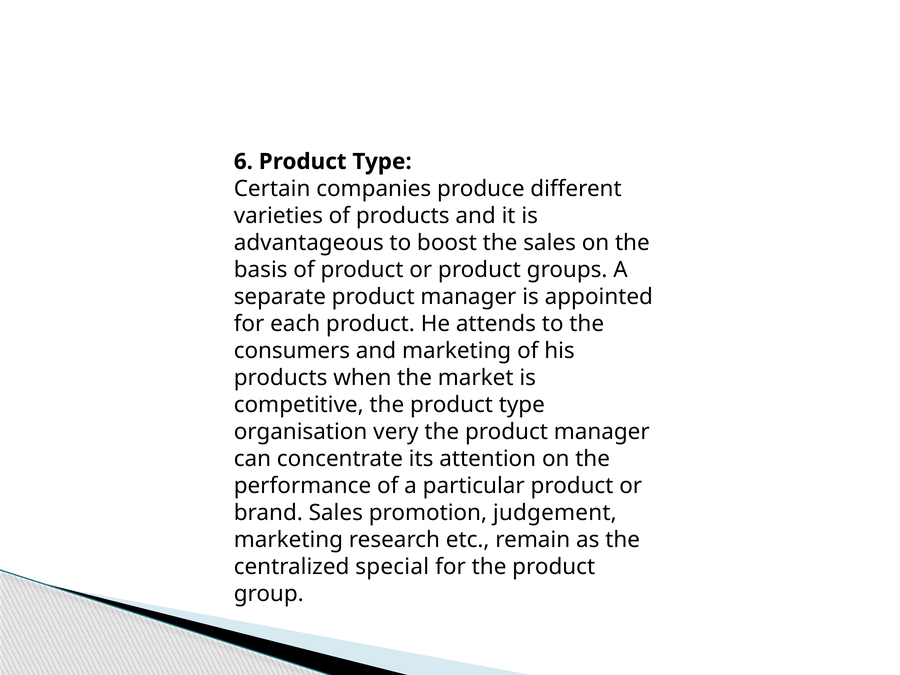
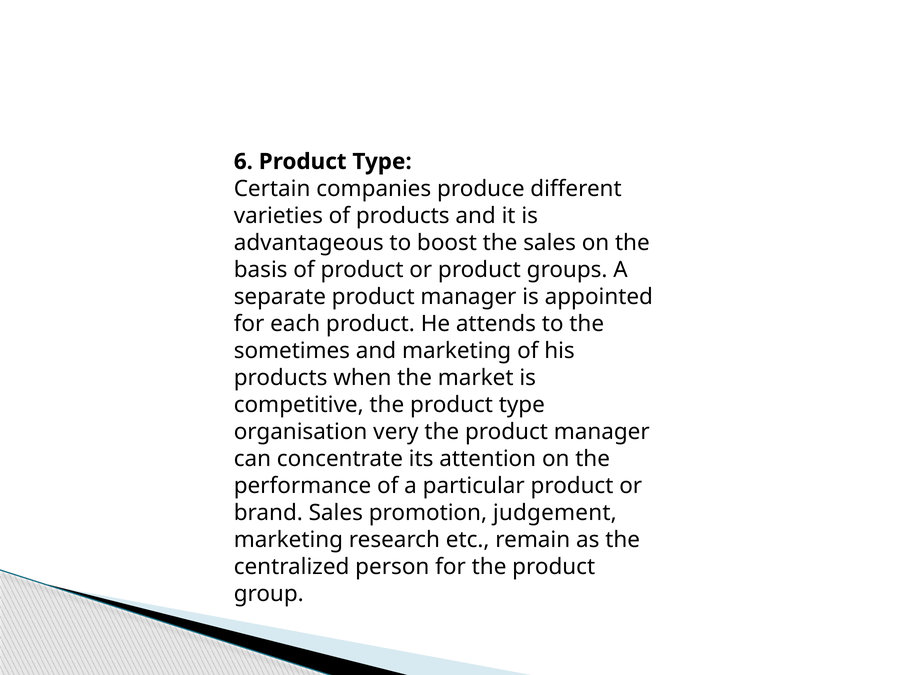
consumers: consumers -> sometimes (292, 351)
special: special -> person (392, 567)
